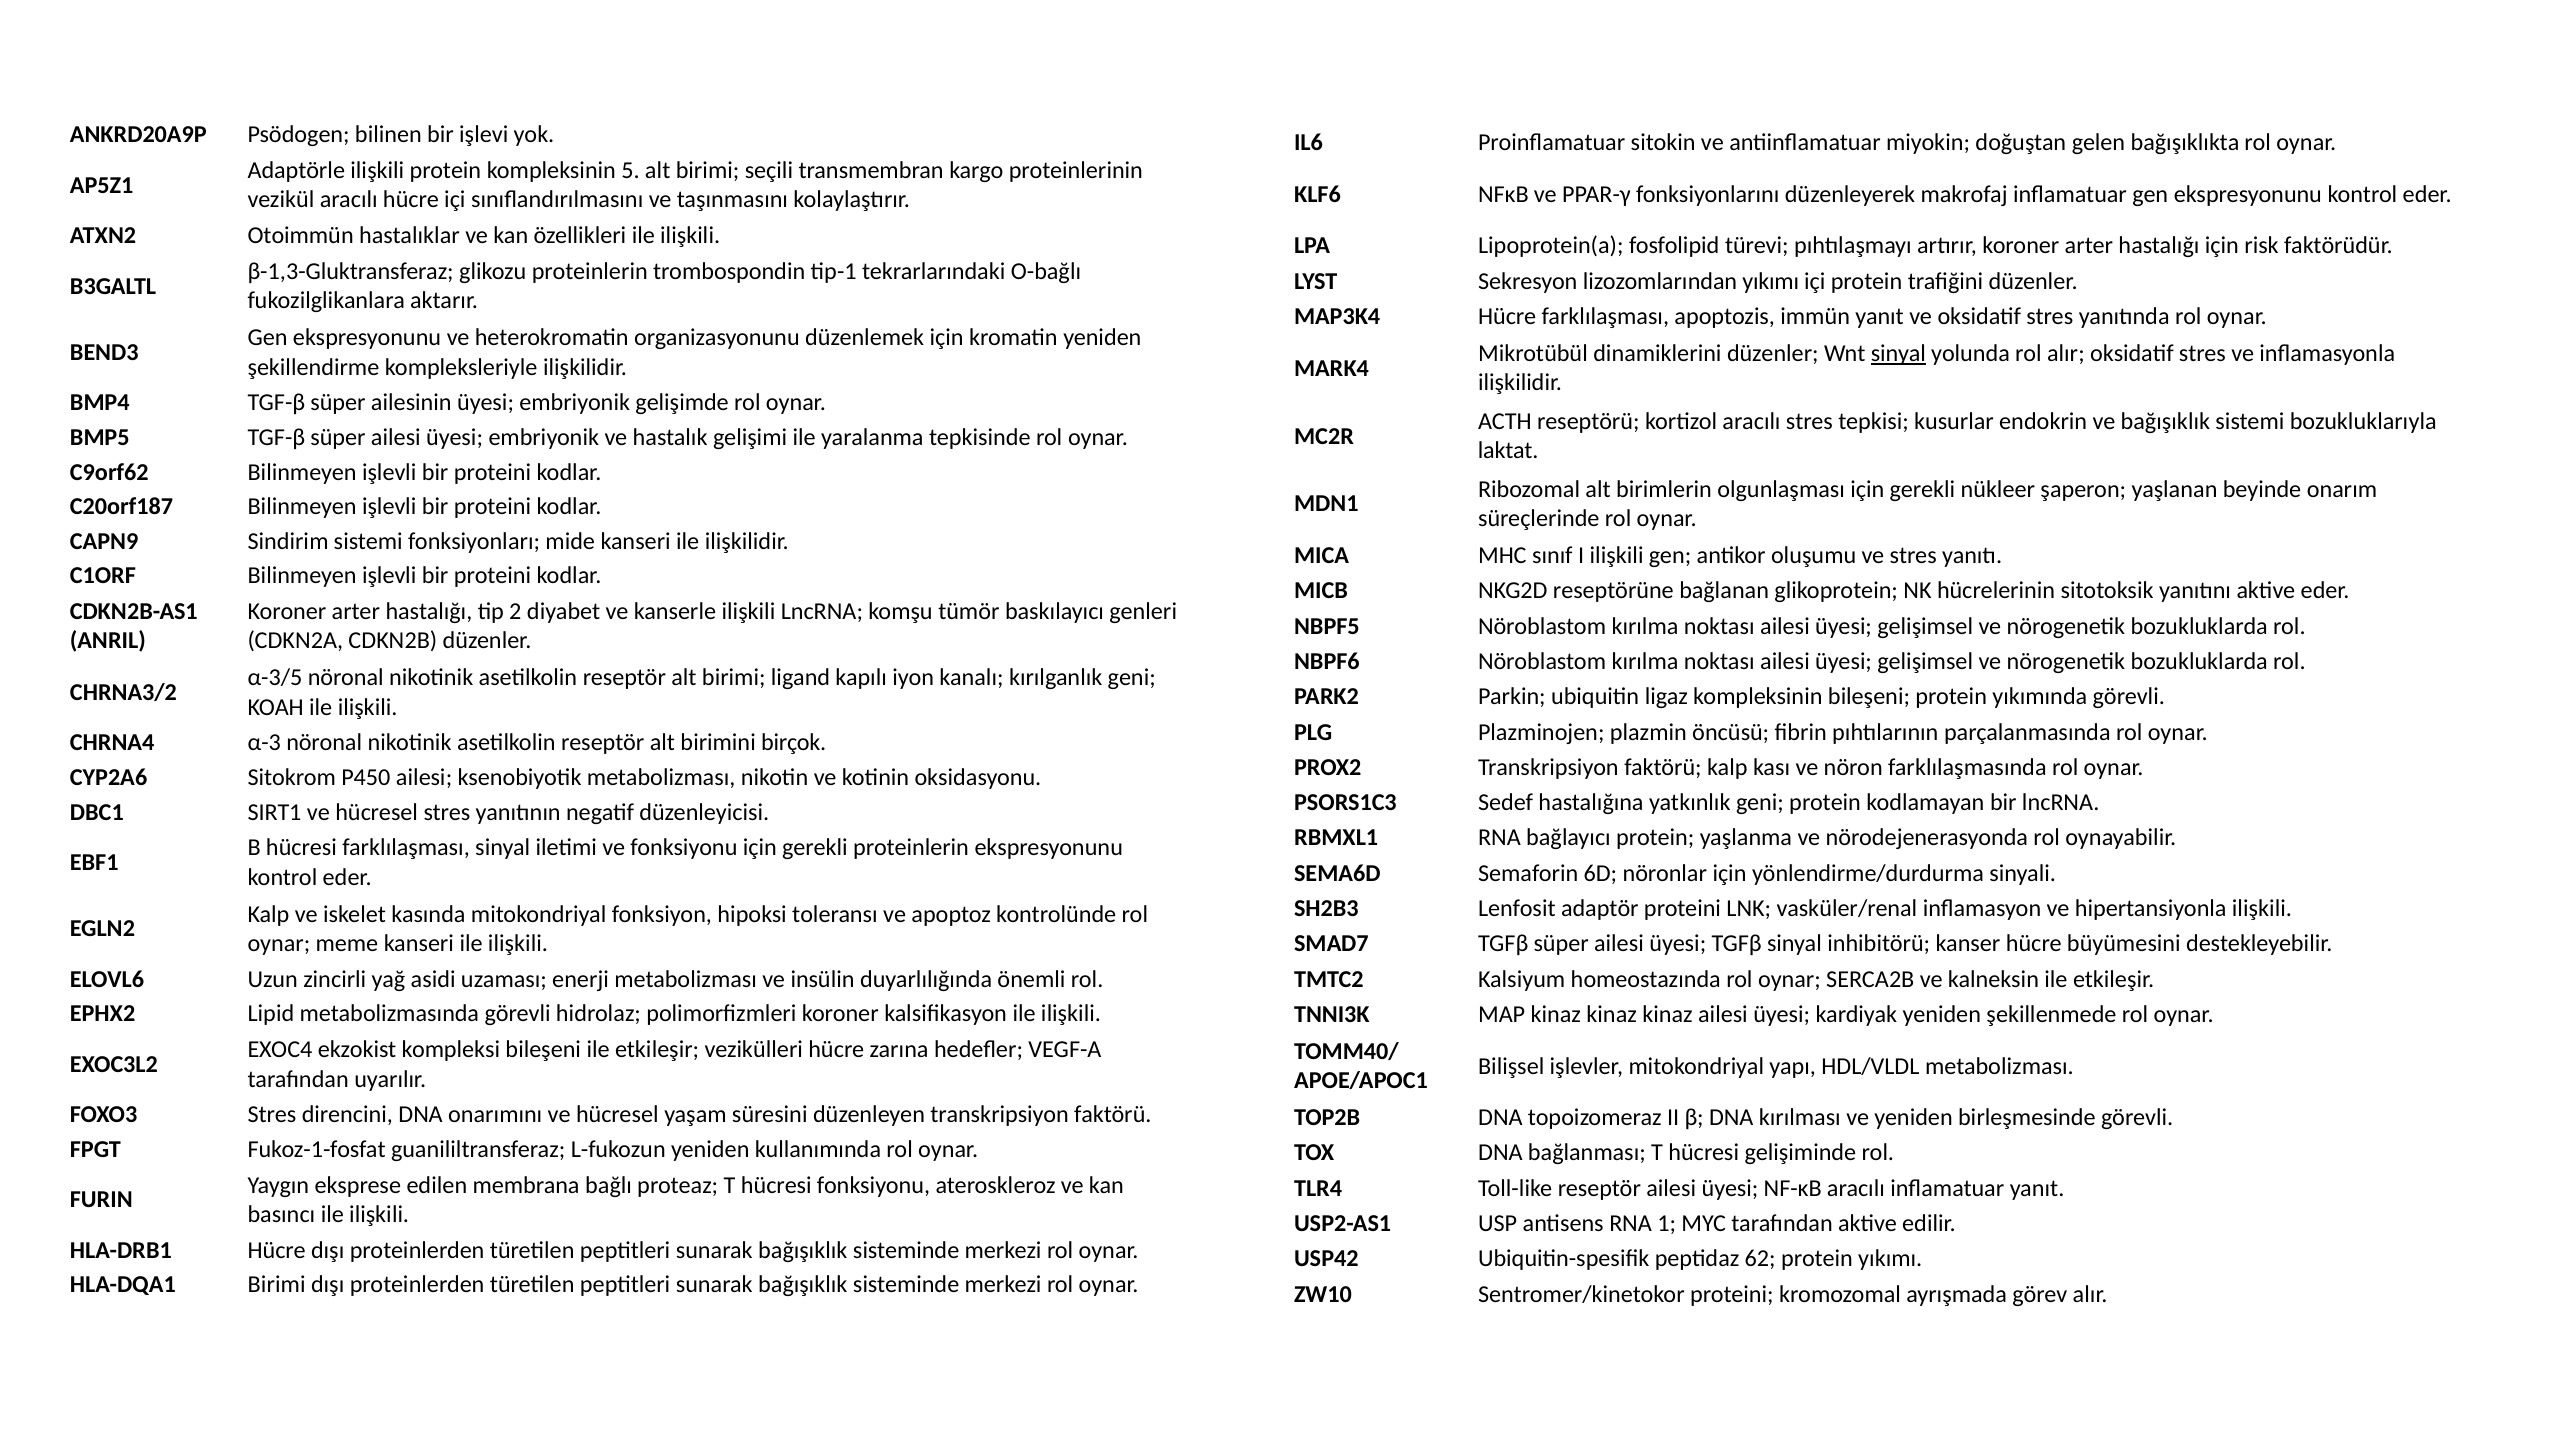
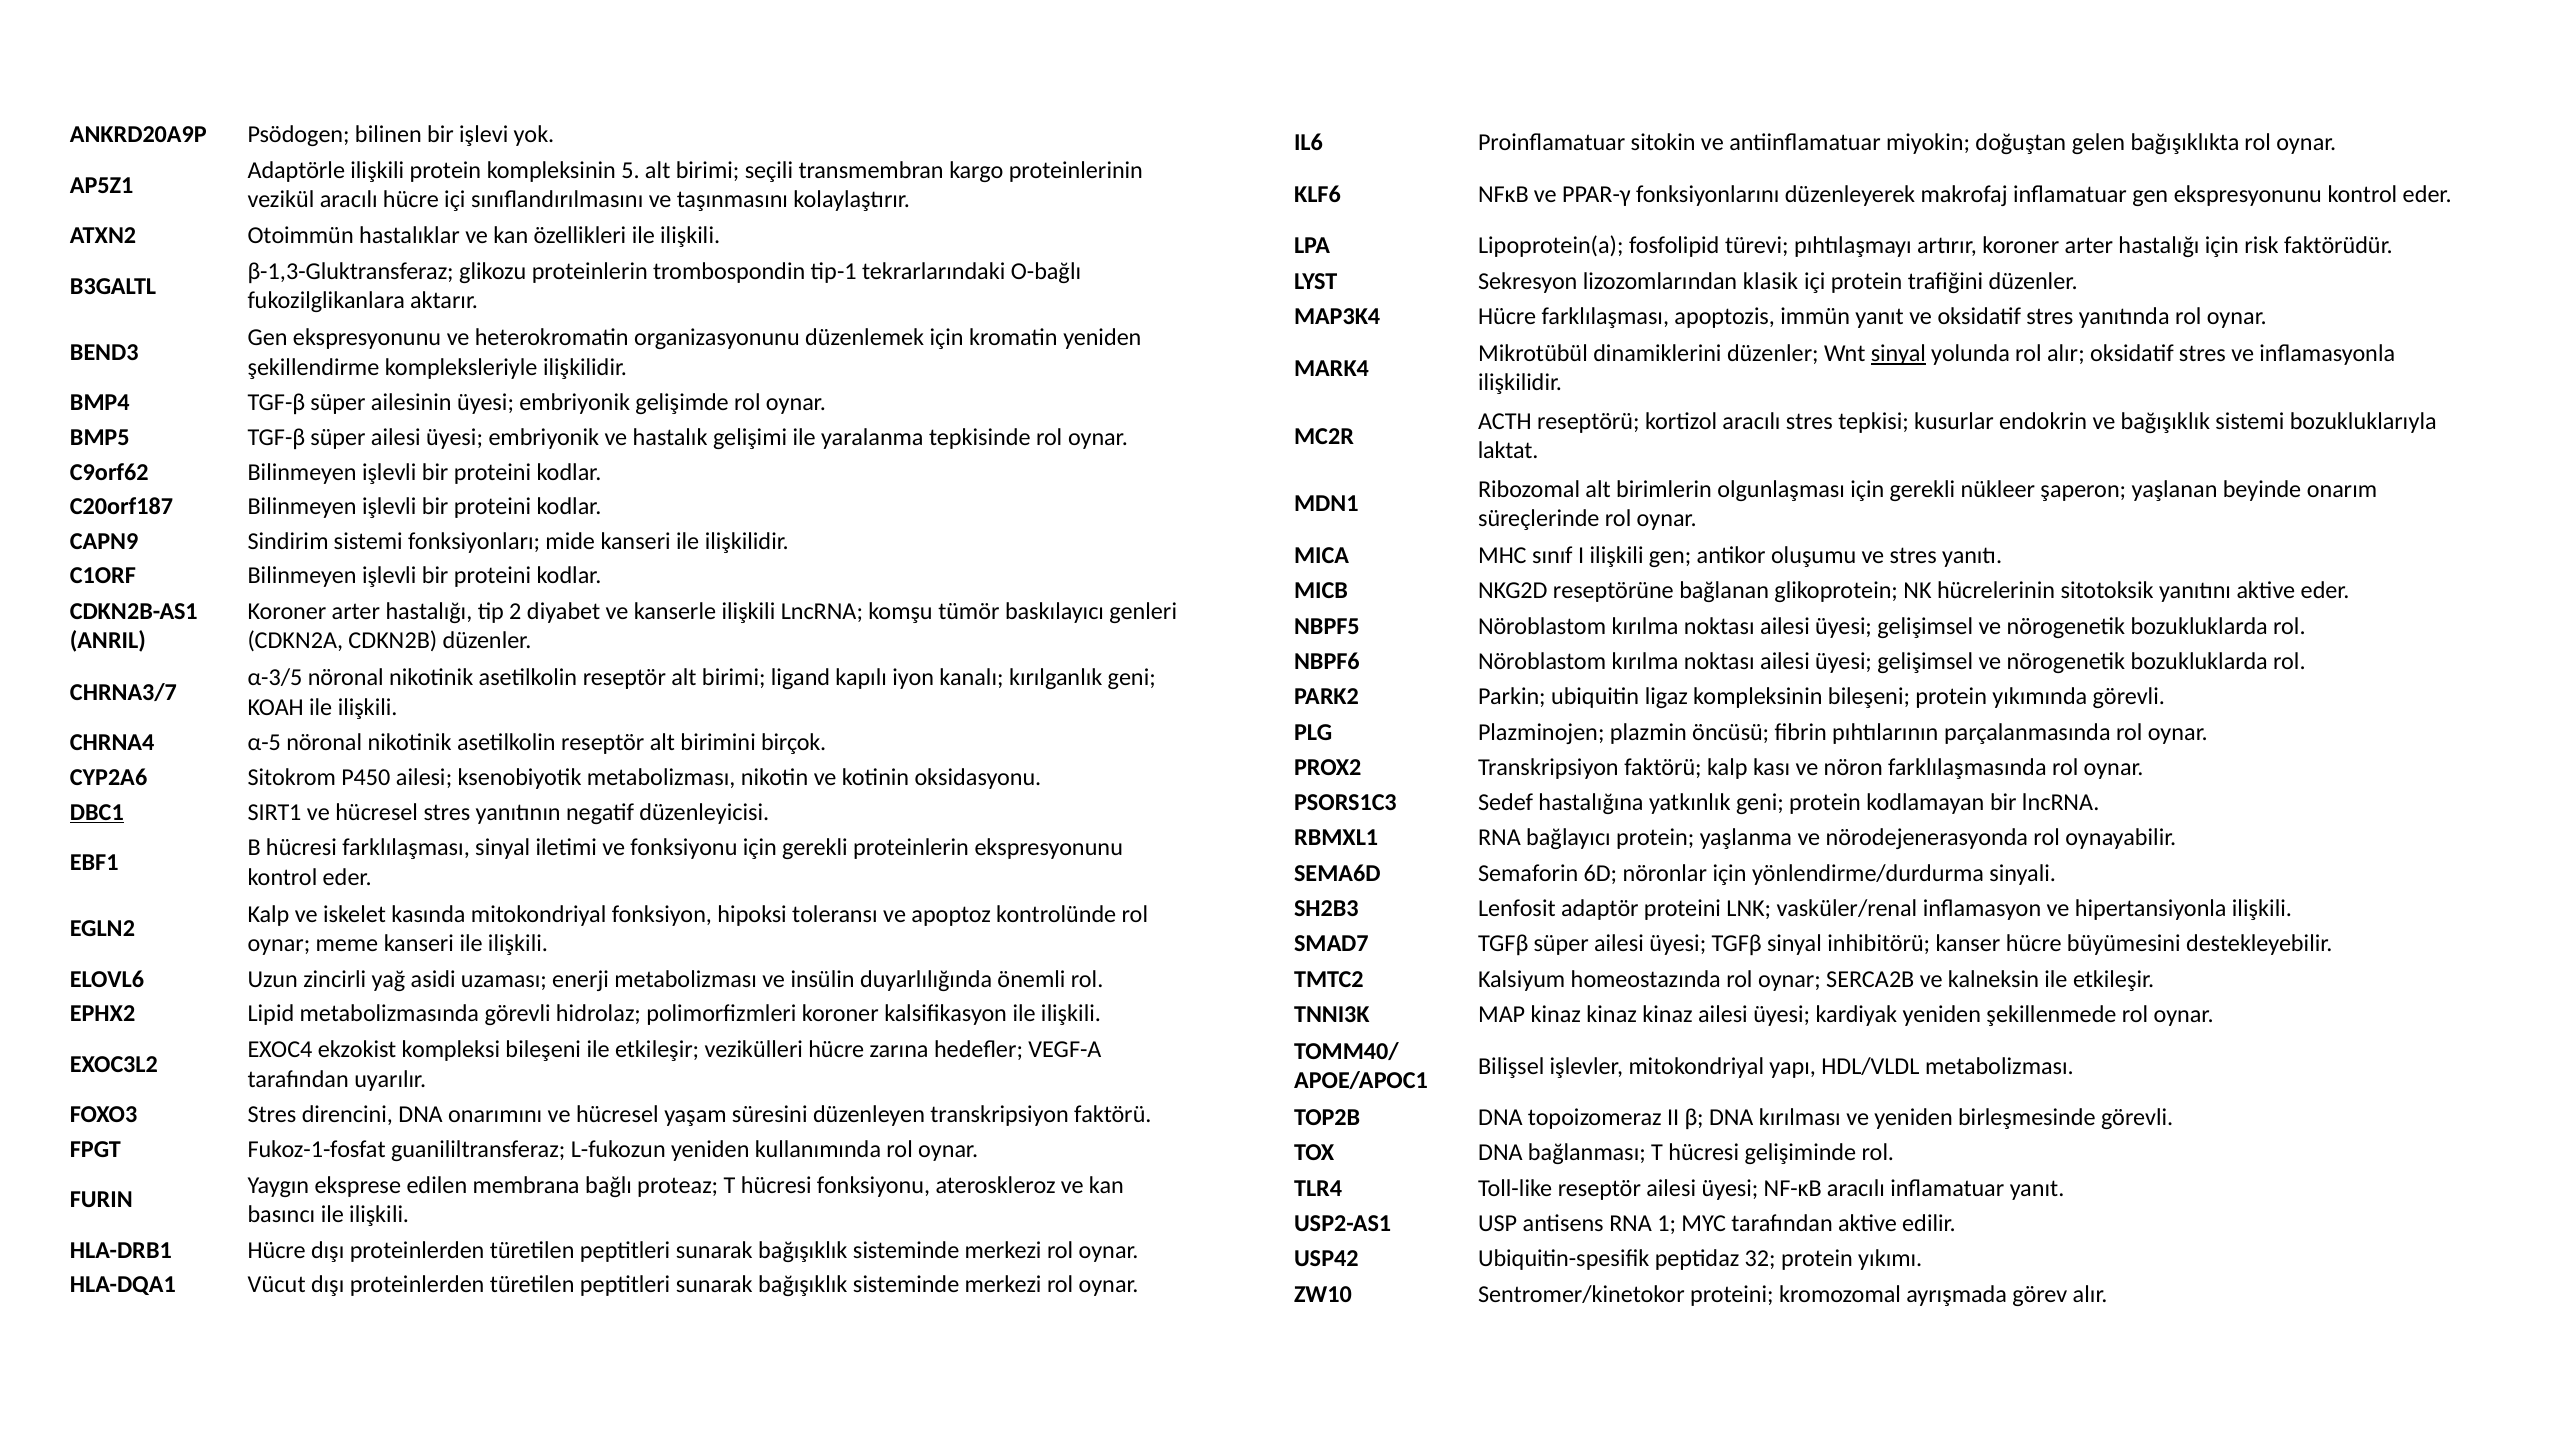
lizozomlarından yıkımı: yıkımı -> klasik (1771, 281)
CHRNA3/2: CHRNA3/2 -> CHRNA3/7 (123, 692)
α-3: α-3 -> α-5 (264, 743)
DBC1 underline: none -> present (97, 812)
62: 62 -> 32 (1760, 1259)
HLA-DQA1 Birimi: Birimi -> Vücut (277, 1285)
